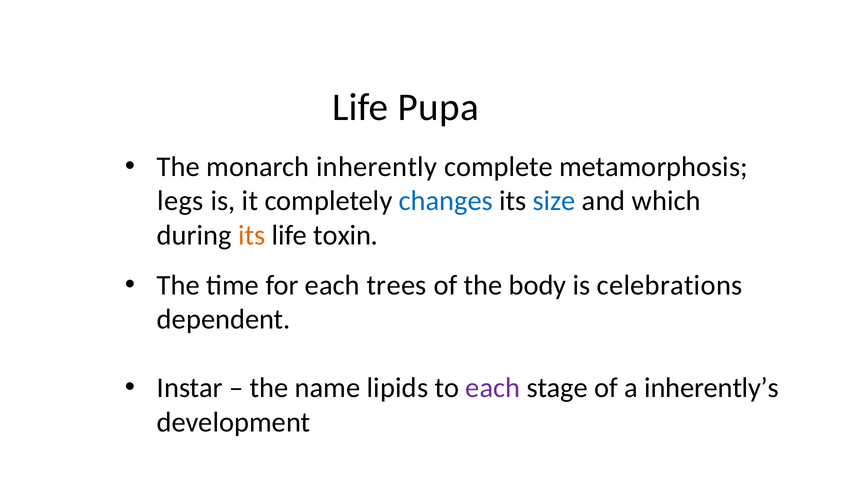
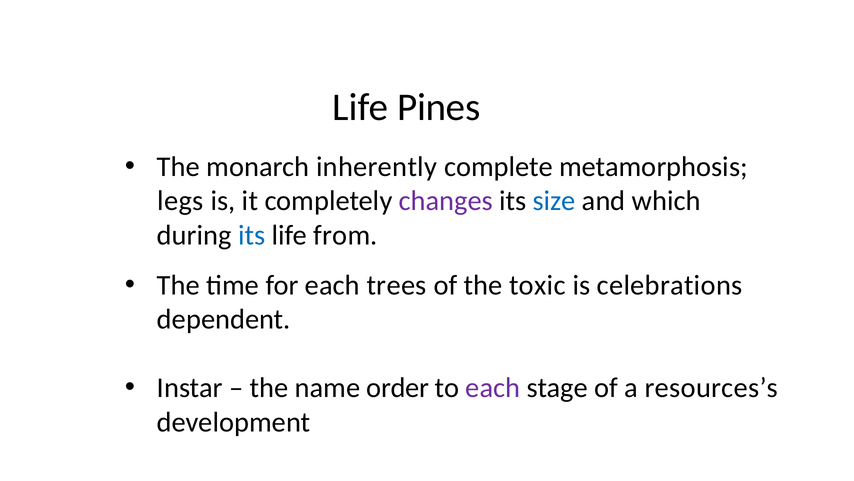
Pupa: Pupa -> Pines (439, 107)
changes colour: blue -> purple (446, 201)
its colour: orange -> blue (252, 235)
toxin: toxin -> from (346, 235)
body: body -> toxic (537, 285)
lipids: lipids -> order (398, 388)
inherently’s: inherently’s -> resources’s (711, 388)
